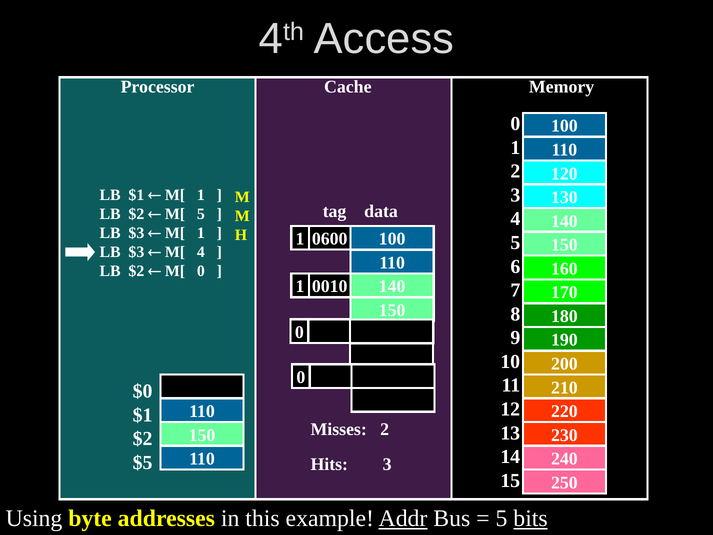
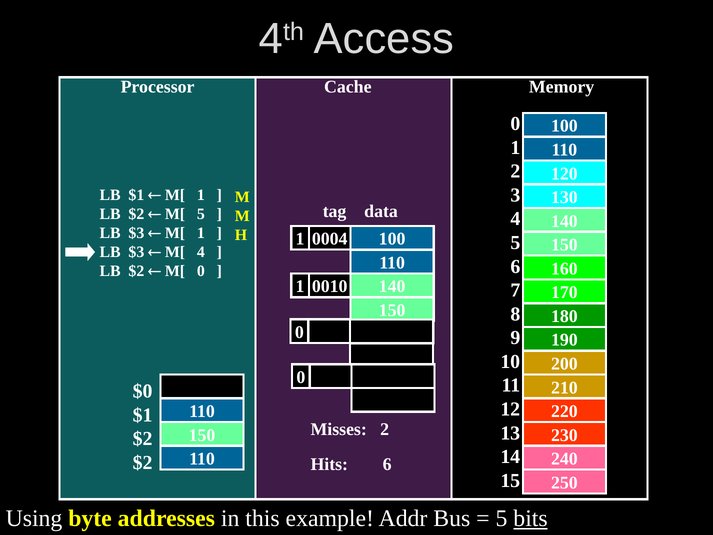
0600: 0600 -> 0004 (330, 239)
$5: $5 -> $2 (143, 462)
Hits 3: 3 -> 6 (387, 464)
Addr underline: present -> none (403, 518)
